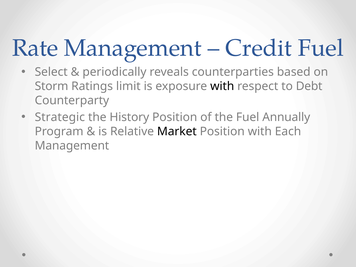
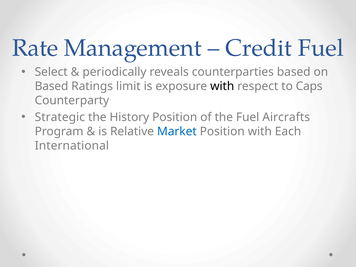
Storm: Storm -> Based (52, 86)
Debt: Debt -> Caps (309, 86)
Annually: Annually -> Aircrafts (286, 117)
Market colour: black -> blue (177, 131)
Management: Management -> International (72, 146)
